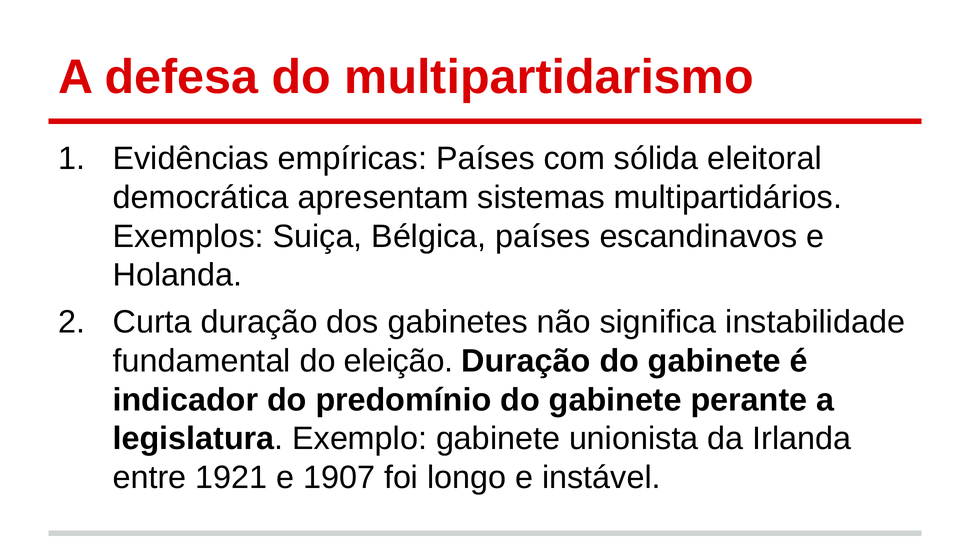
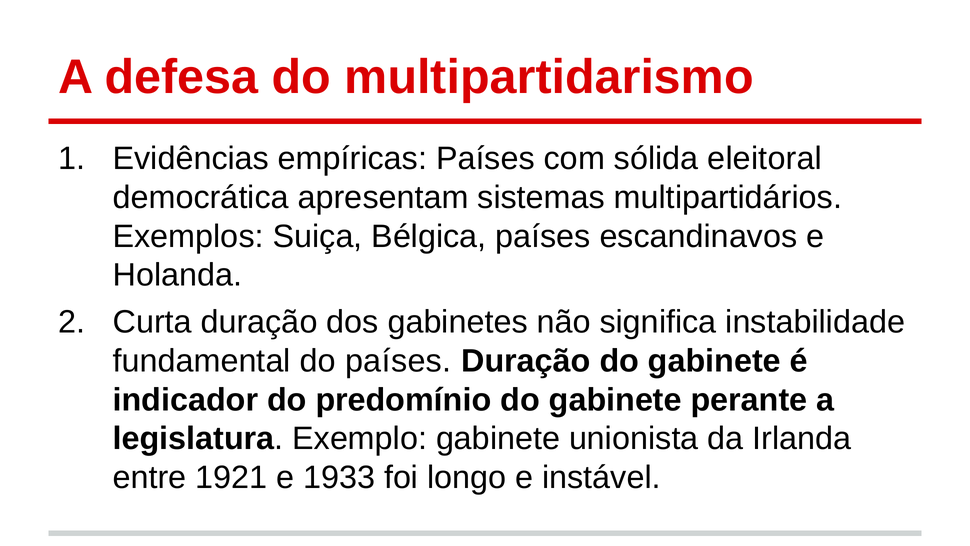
do eleição: eleição -> países (398, 361)
1907: 1907 -> 1933 (339, 477)
